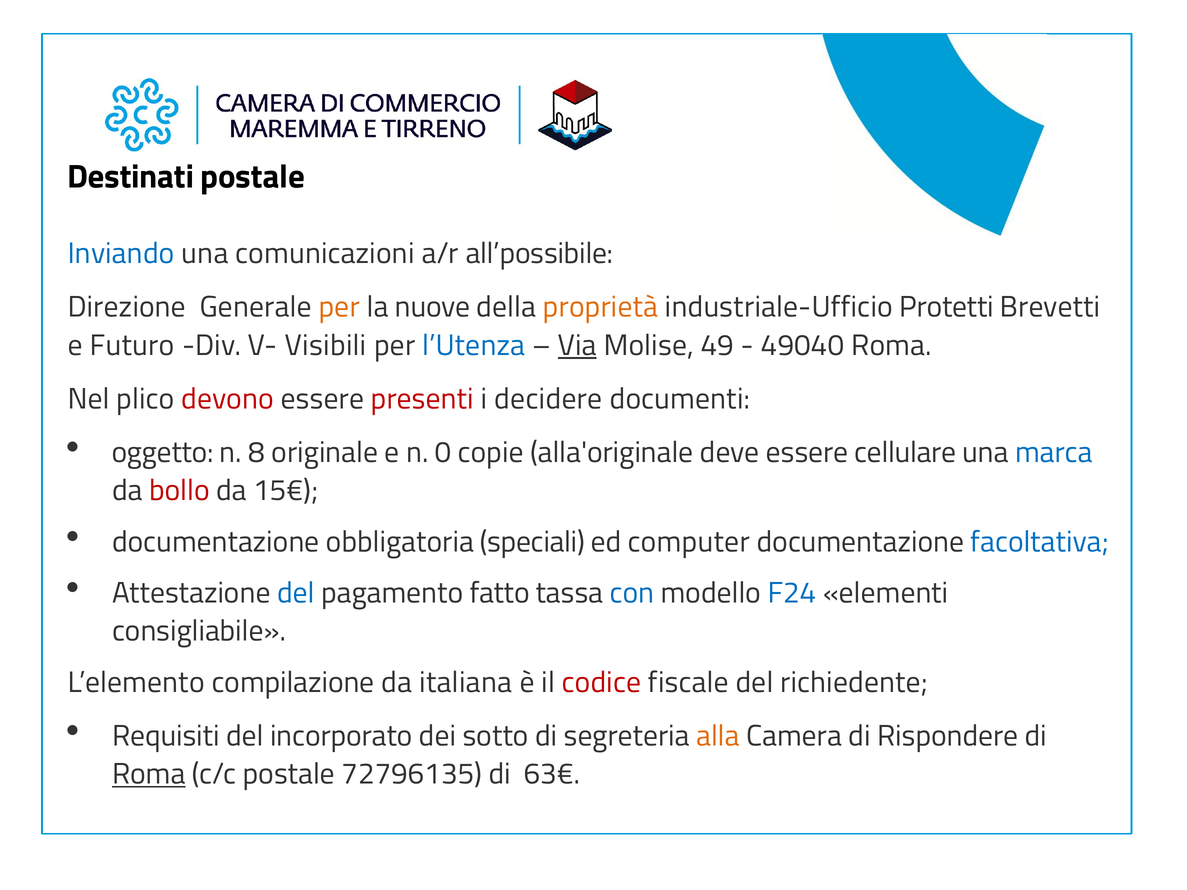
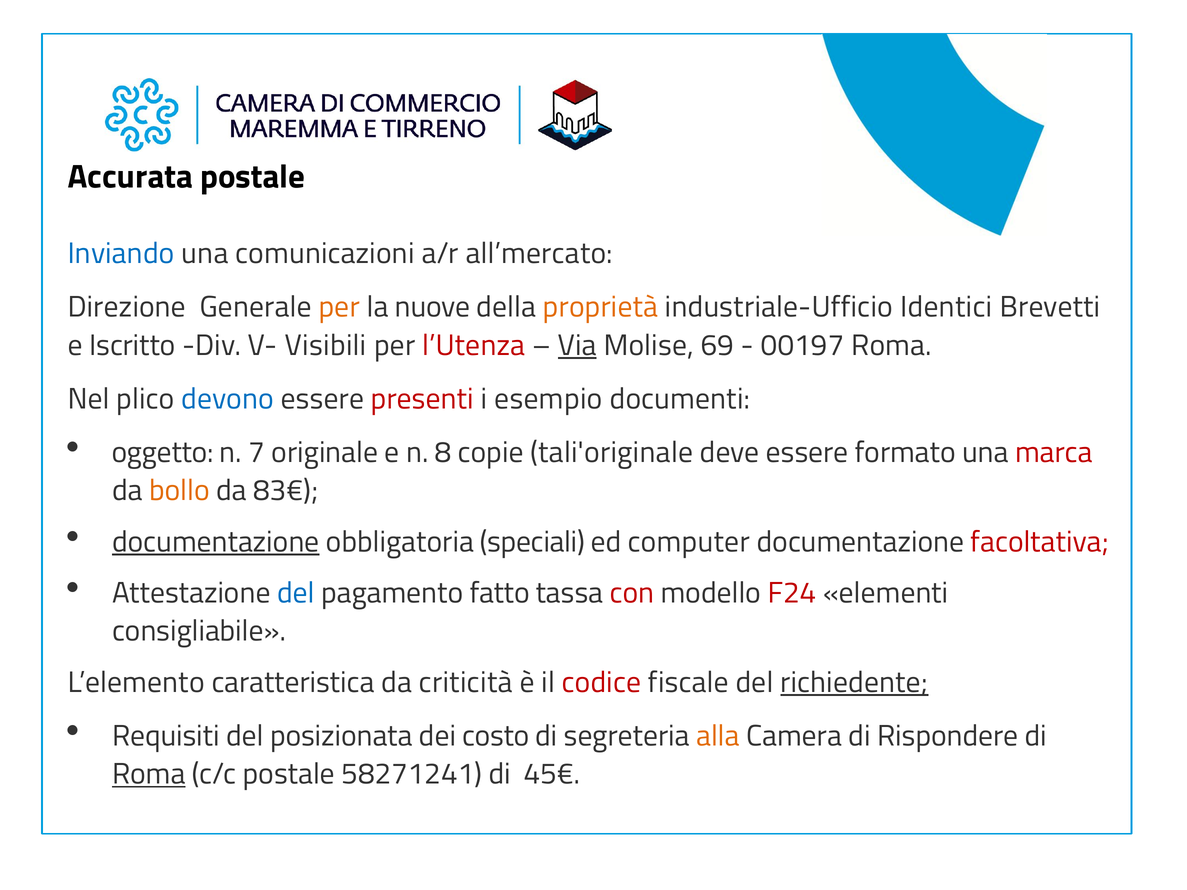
Destinati: Destinati -> Accurata (130, 177)
all’possibile: all’possibile -> all’mercato (539, 254)
Protetti: Protetti -> Identici (946, 307)
Futuro: Futuro -> Iscritto (132, 345)
l’Utenza colour: blue -> red (474, 345)
49: 49 -> 69 (717, 345)
49040: 49040 -> 00197 (803, 345)
devono colour: red -> blue (228, 399)
decidere: decidere -> esempio (548, 399)
8: 8 -> 7 (256, 453)
0: 0 -> 8 (443, 453)
alla'originale: alla'originale -> tali'originale (612, 453)
cellulare: cellulare -> formato (905, 453)
marca colour: blue -> red (1054, 453)
bollo colour: red -> orange (179, 491)
15€: 15€ -> 83€ (286, 491)
documentazione underline: none -> present (216, 542)
facoltativa colour: blue -> red (1040, 542)
con colour: blue -> red (632, 593)
F24 colour: blue -> red (792, 593)
compilazione: compilazione -> caratteristica (293, 682)
italiana: italiana -> criticità (466, 682)
richiedente underline: none -> present (854, 682)
incorporato: incorporato -> posizionata (341, 736)
sotto: sotto -> costo (496, 736)
72796135: 72796135 -> 58271241 (412, 774)
63€: 63€ -> 45€ (552, 774)
